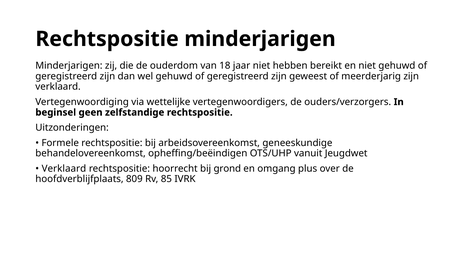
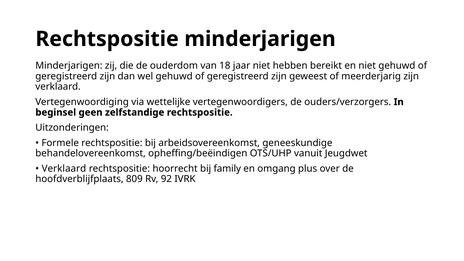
grond: grond -> family (227, 169)
85: 85 -> 92 (166, 179)
